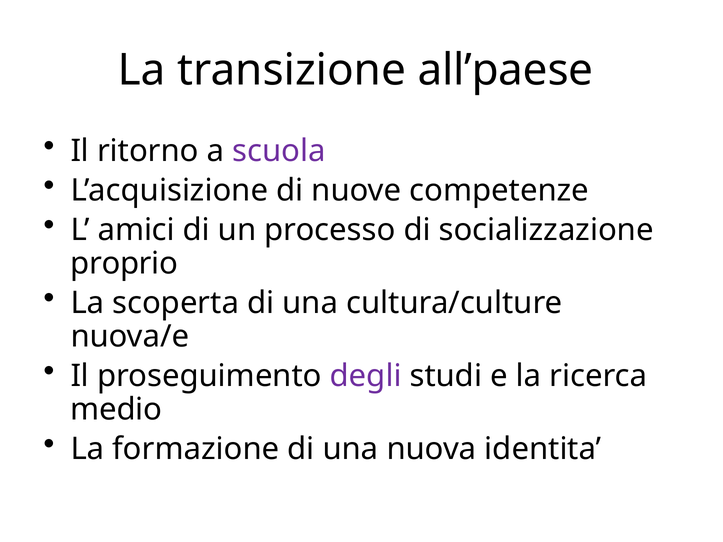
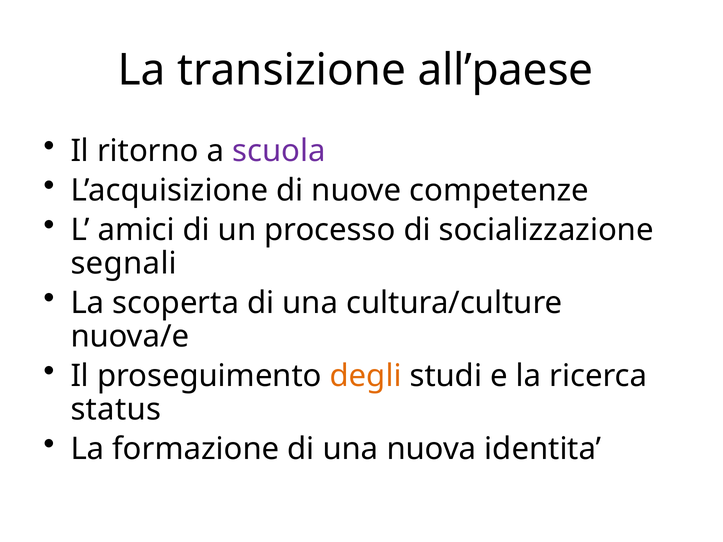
proprio: proprio -> segnali (124, 263)
degli colour: purple -> orange (366, 376)
medio: medio -> status (116, 410)
